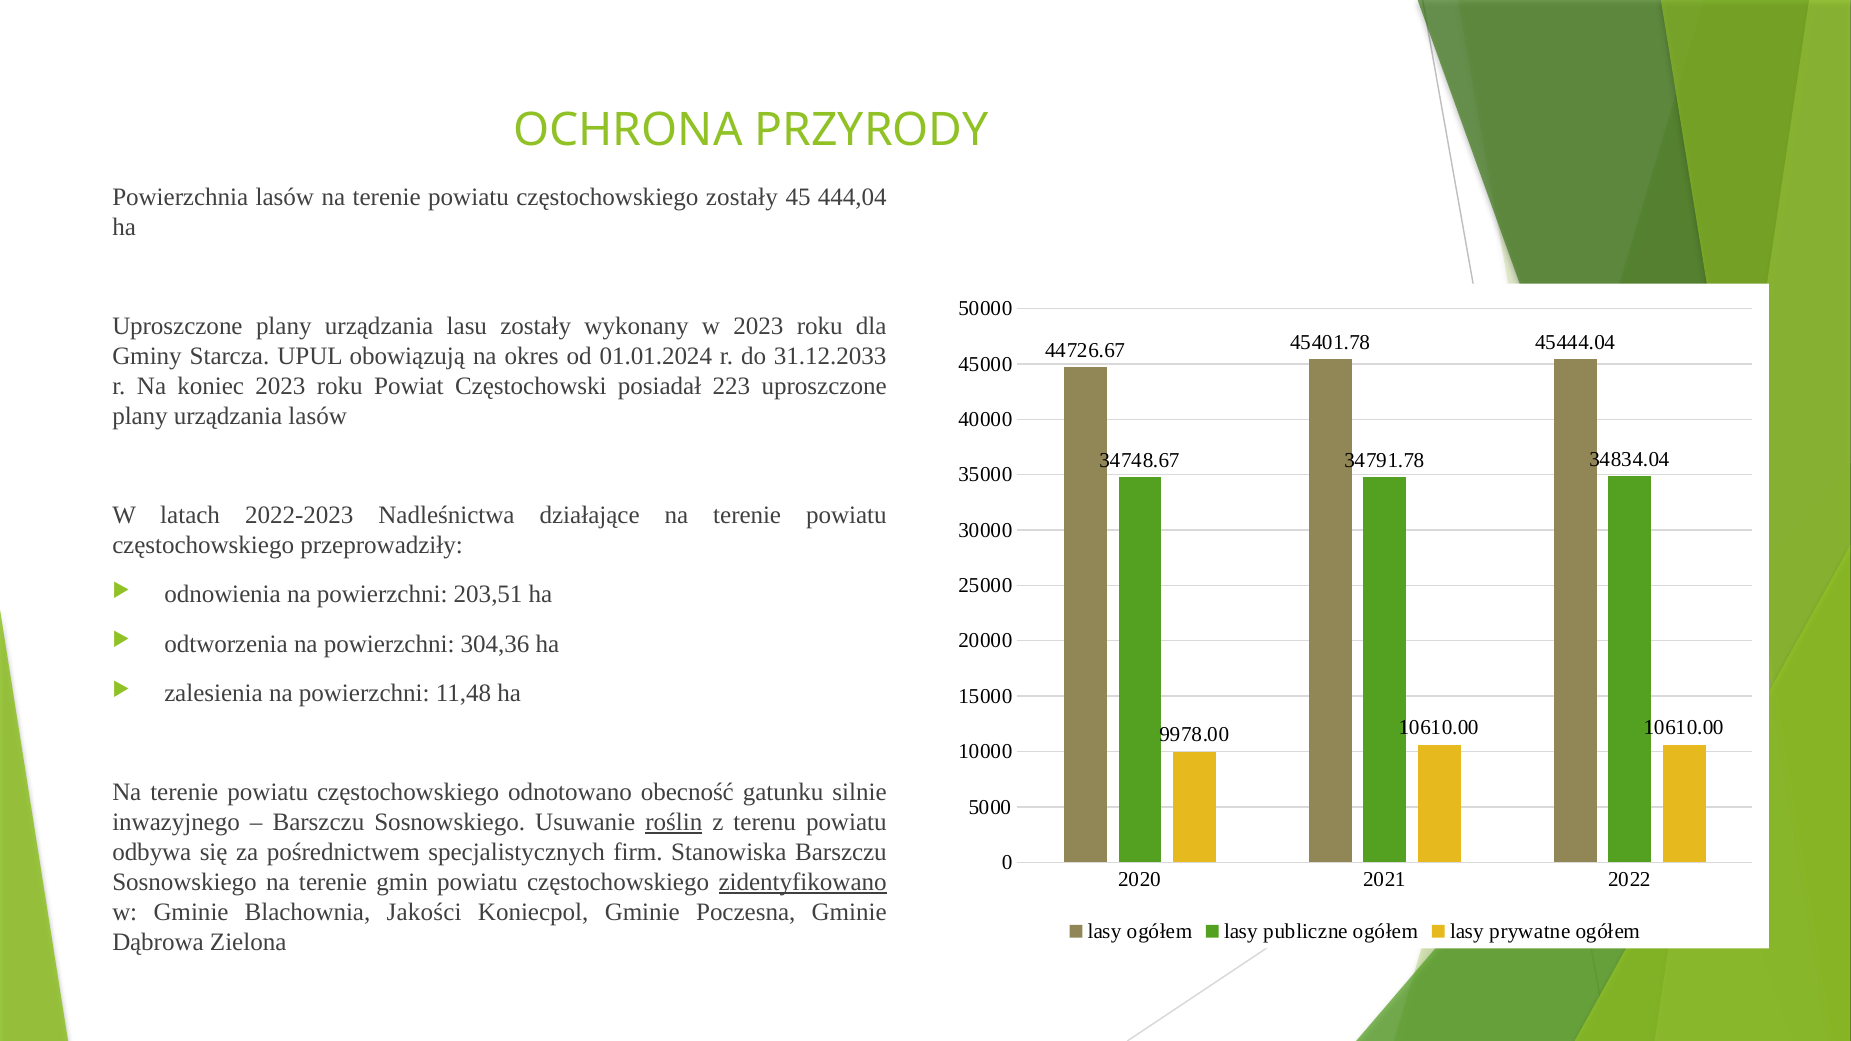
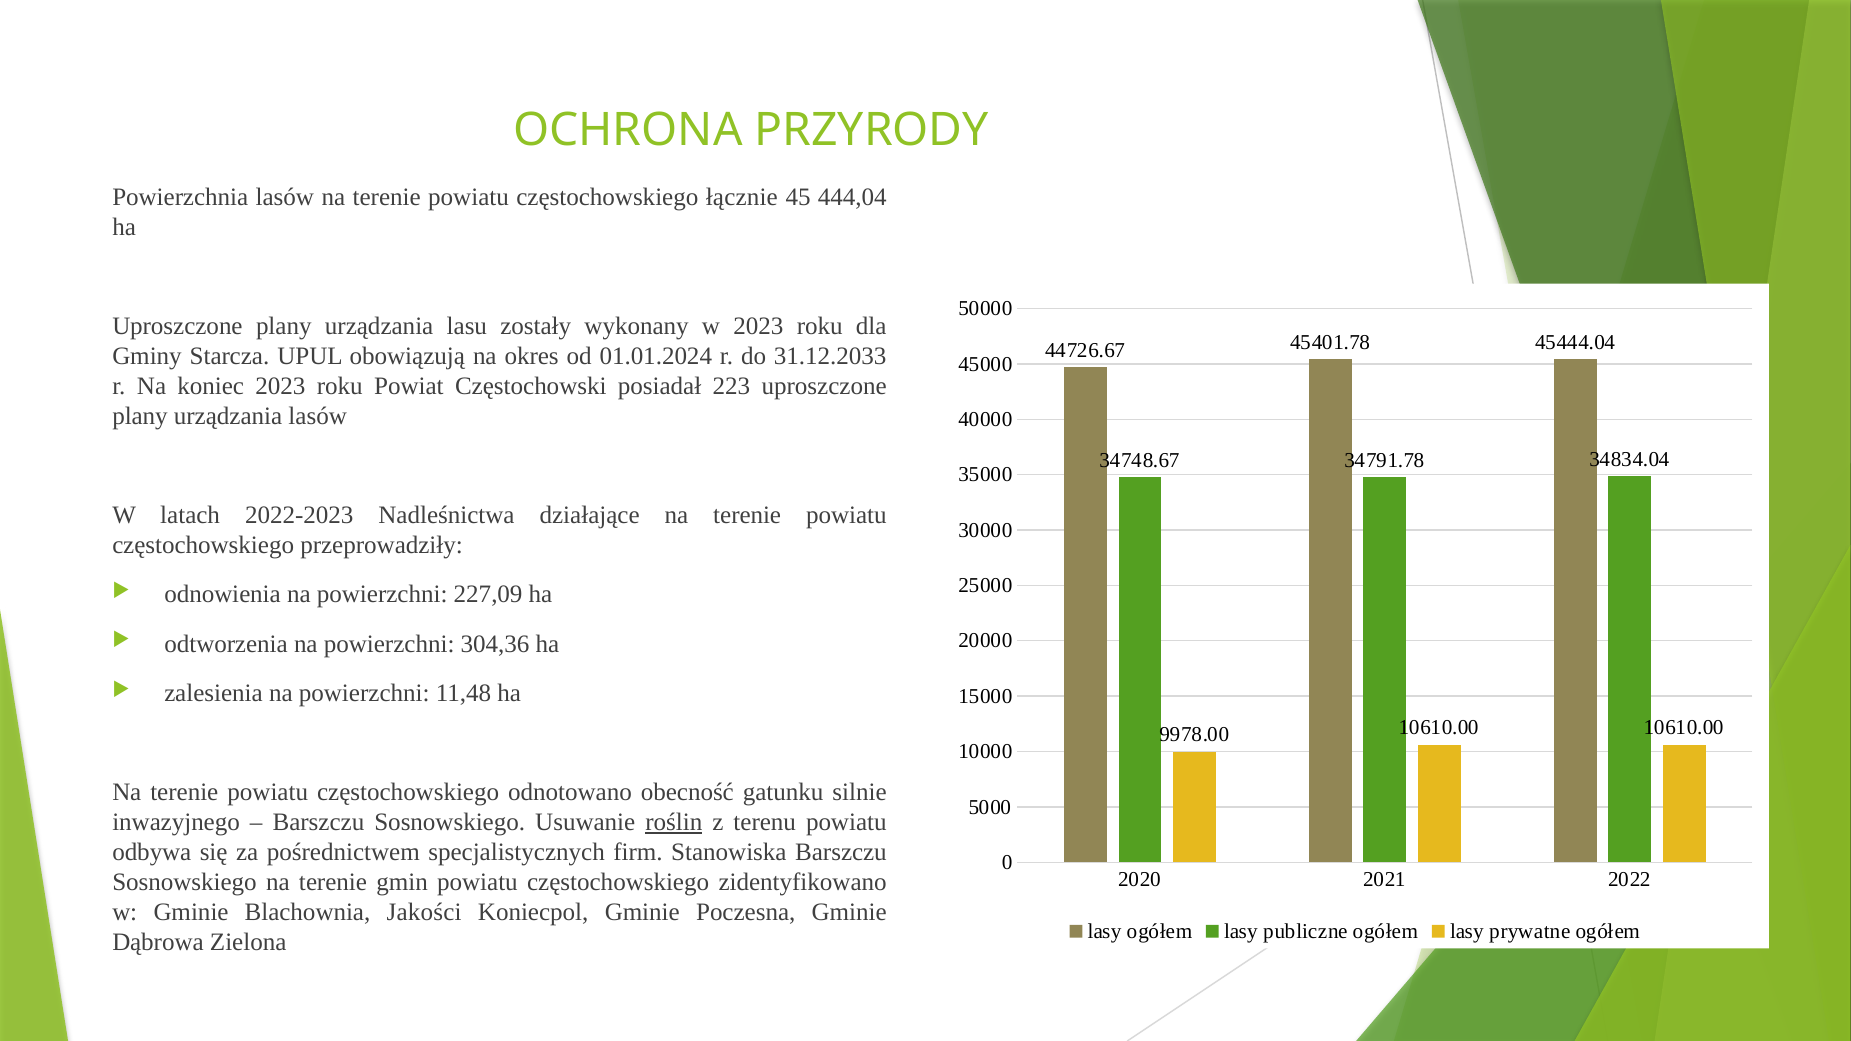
częstochowskiego zostały: zostały -> łącznie (742, 197)
203,51: 203,51 -> 227,09 (488, 595)
zidentyfikowano underline: present -> none (803, 882)
